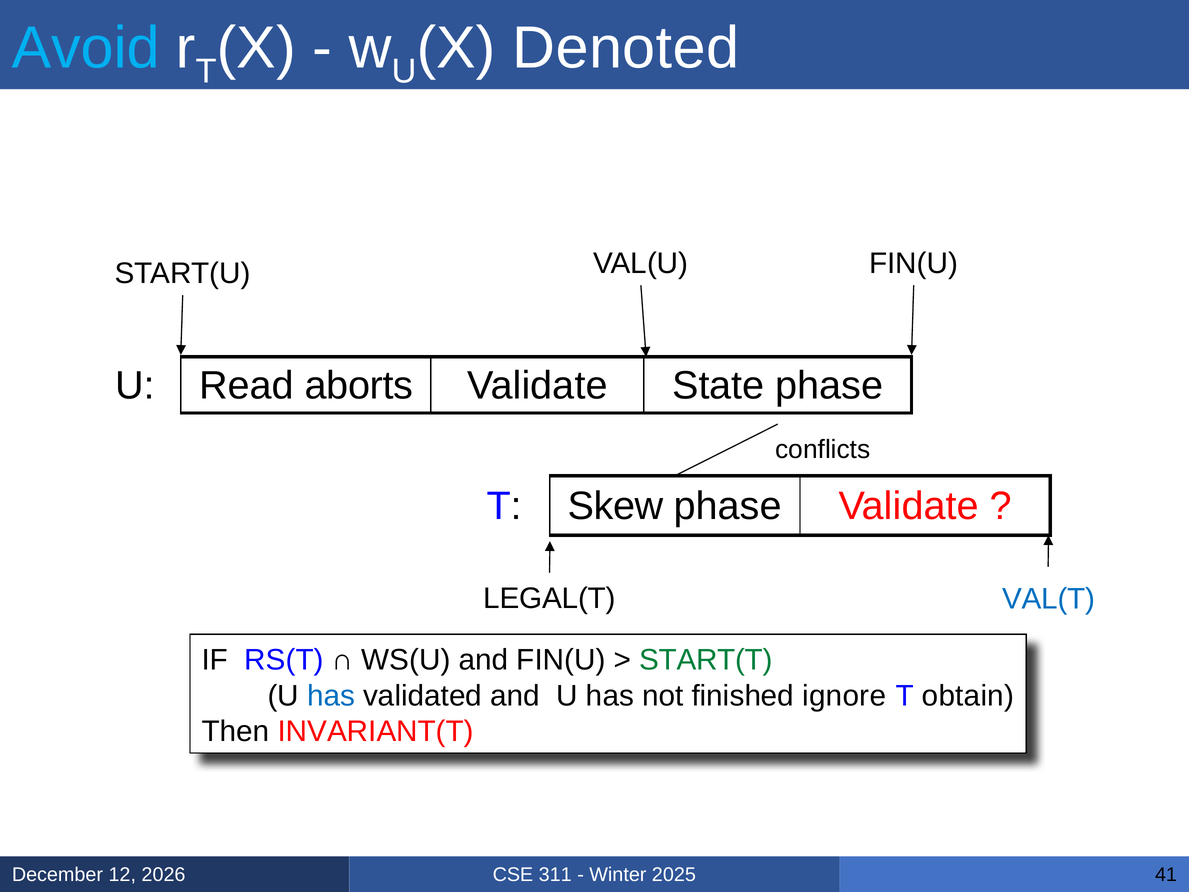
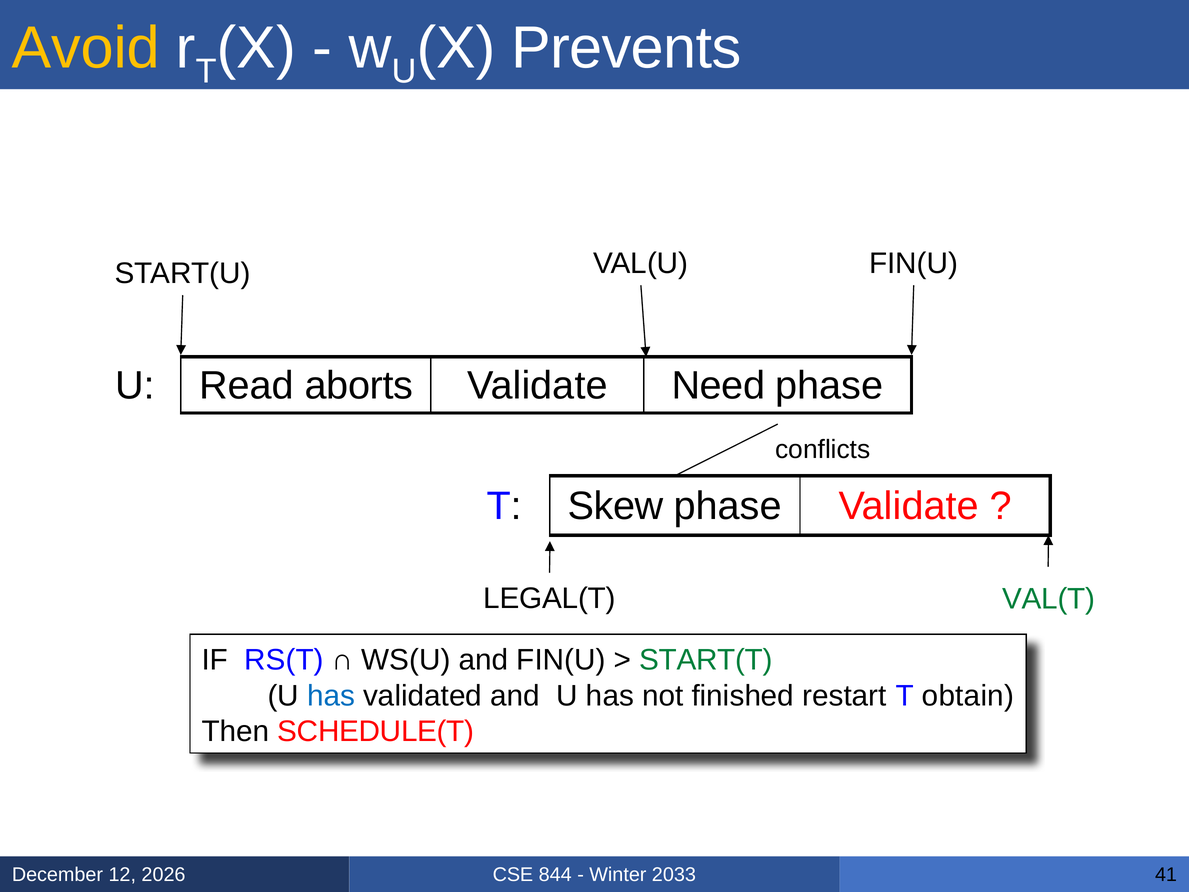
Avoid colour: light blue -> yellow (86, 48)
Denoted: Denoted -> Prevents (626, 48)
State: State -> Need (718, 385)
VAL(T colour: blue -> green (1049, 599)
ignore: ignore -> restart (844, 696)
INVARIANT(T: INVARIANT(T -> SCHEDULE(T (376, 731)
311: 311 -> 844 (555, 875)
2025: 2025 -> 2033 (674, 875)
